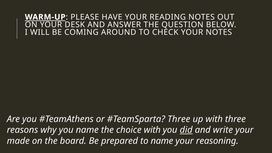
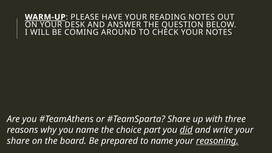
Three: Three -> Share (179, 119)
choice with: with -> part (152, 130)
made: made -> share (18, 141)
reasoning underline: none -> present (217, 141)
